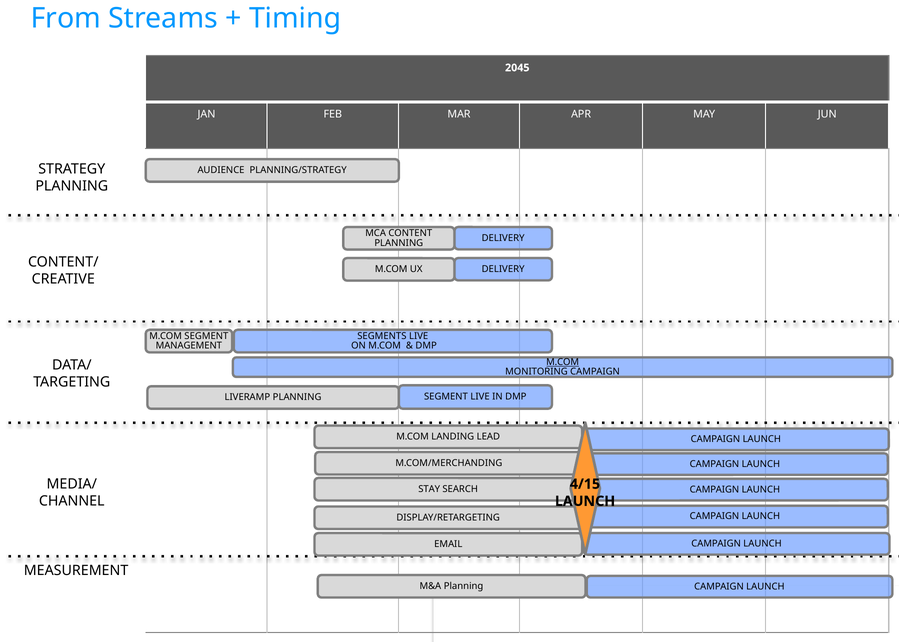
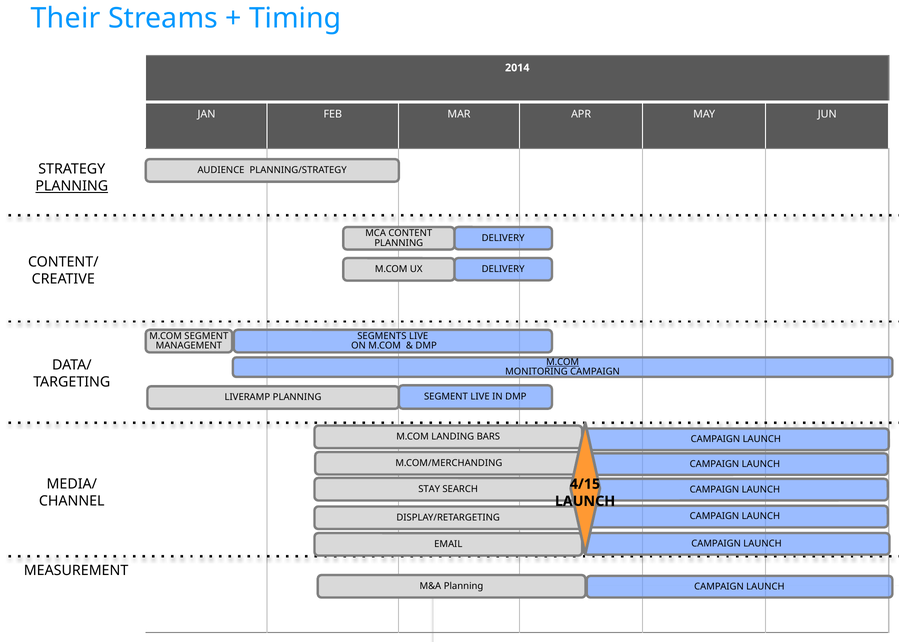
From: From -> Their (66, 18)
2045: 2045 -> 2014 (517, 68)
PLANNING underline: none -> present (72, 186)
LEAD: LEAD -> BARS (488, 437)
